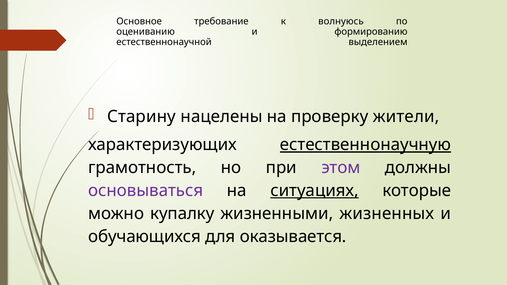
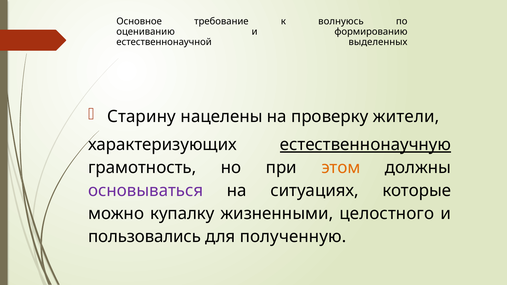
выделением: выделением -> выделенных (378, 42)
этом colour: purple -> orange (341, 168)
ситуациях underline: present -> none (315, 191)
жизненных: жизненных -> целостного (387, 214)
обучающихся: обучающихся -> пользовались (145, 237)
оказывается: оказывается -> полученную (293, 237)
